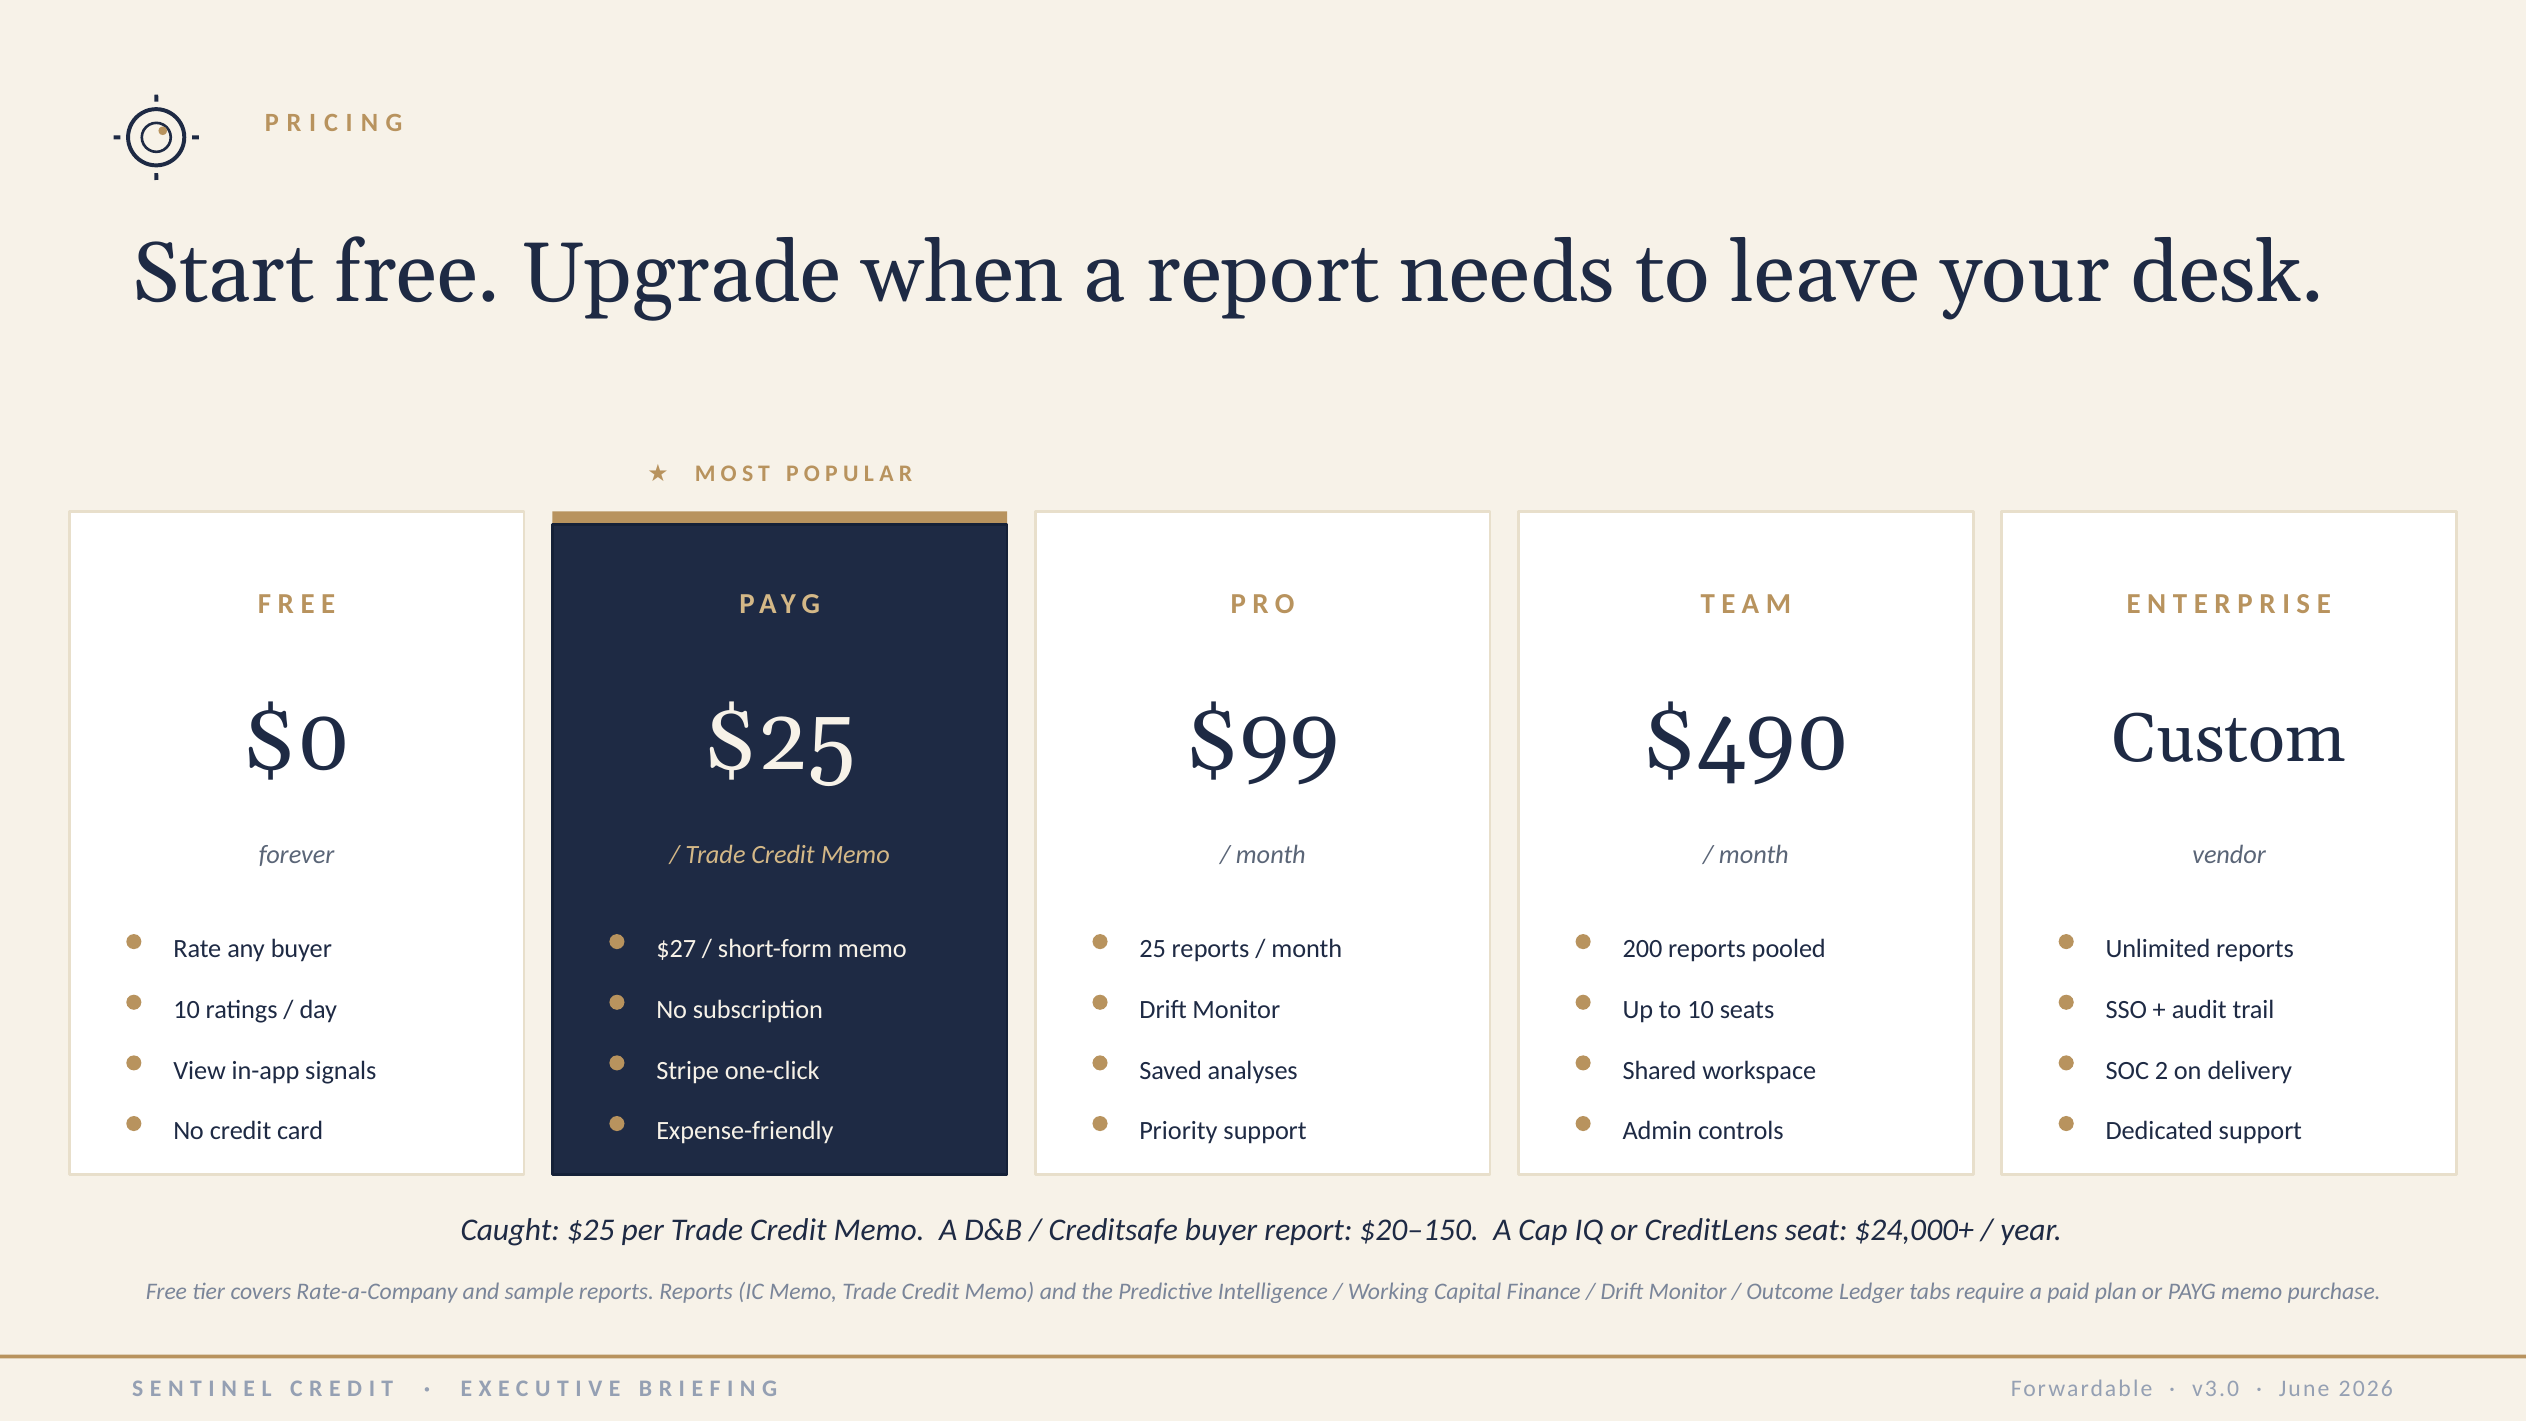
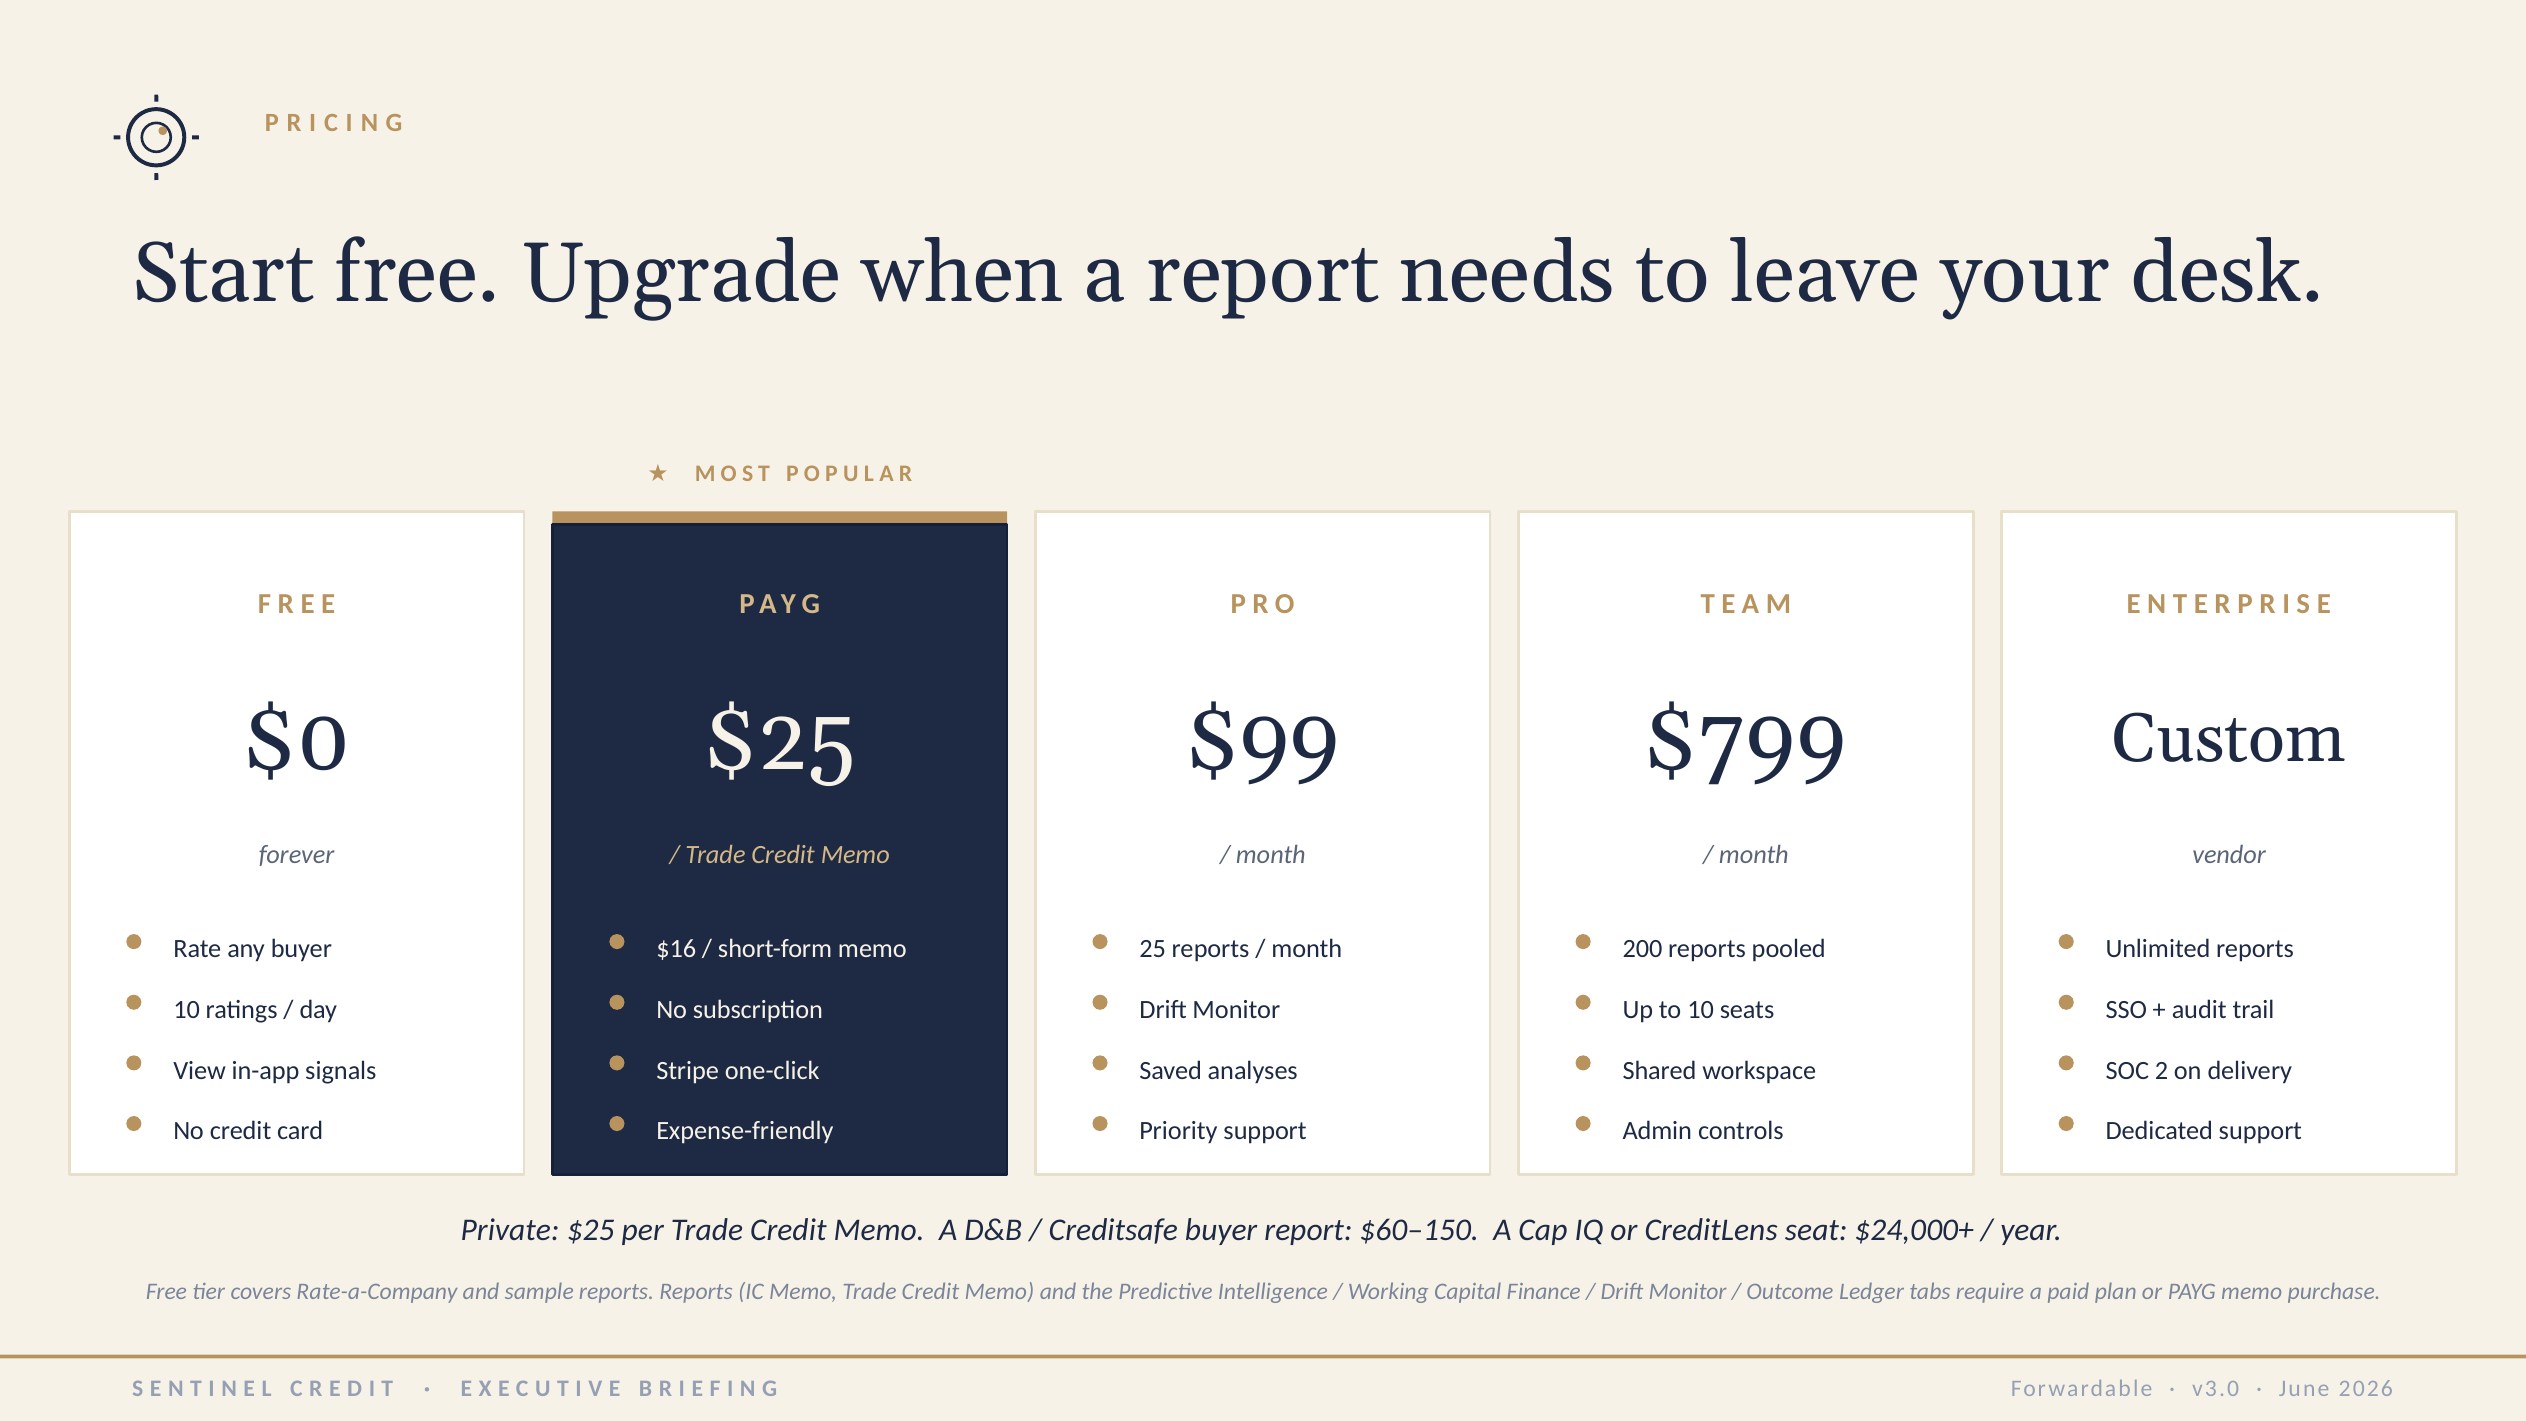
$490: $490 -> $799 (1745, 740)
$27: $27 -> $16 (676, 949)
Caught: Caught -> Private (510, 1230)
$20–150: $20–150 -> $60–150 (1419, 1230)
